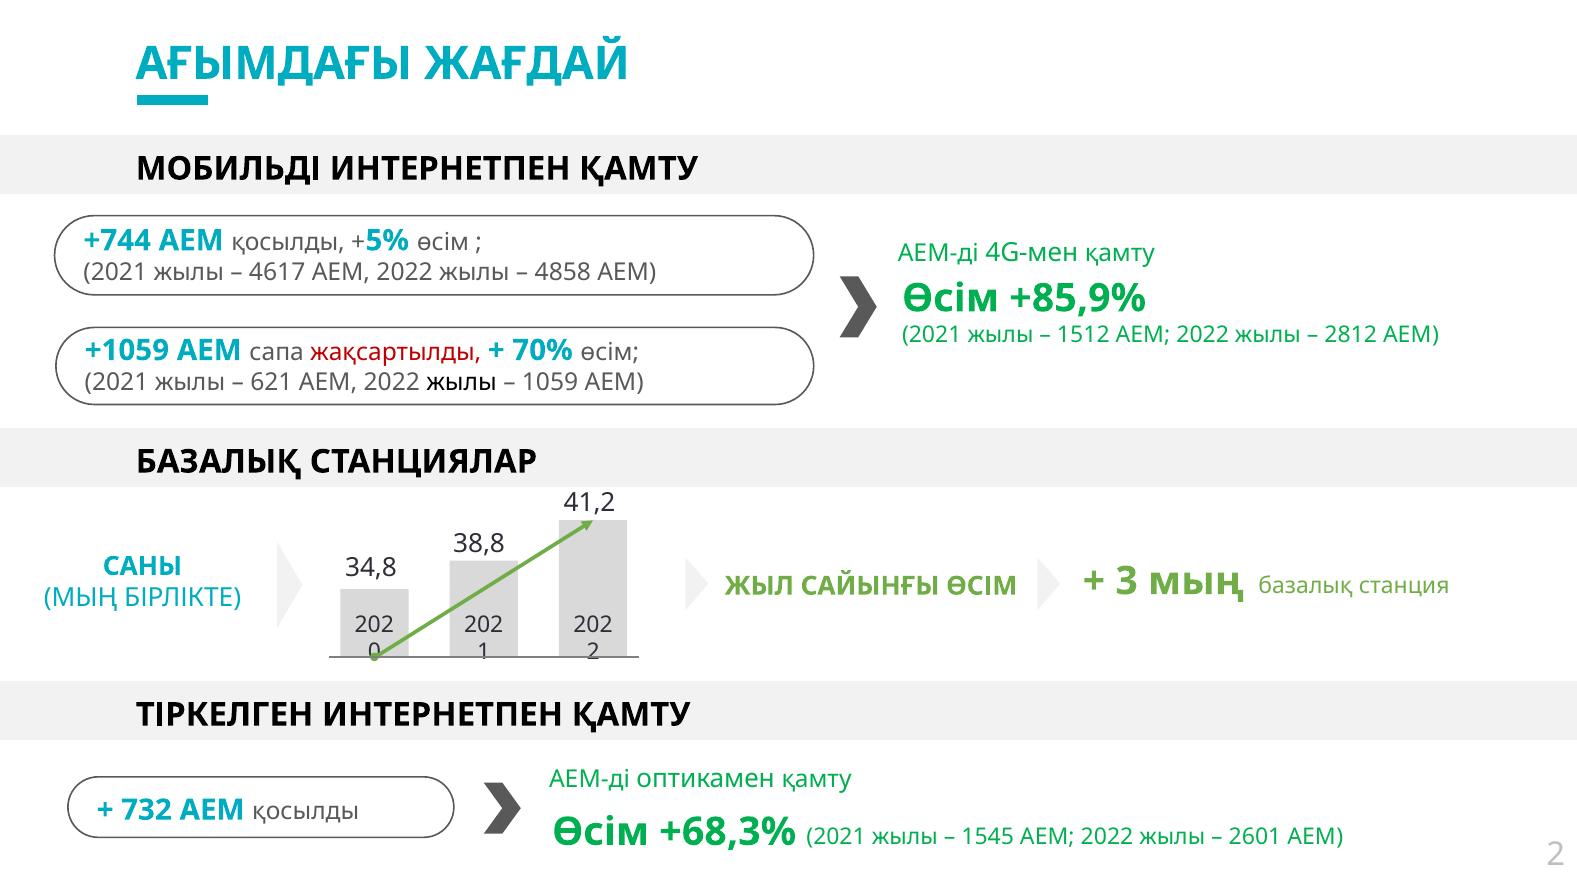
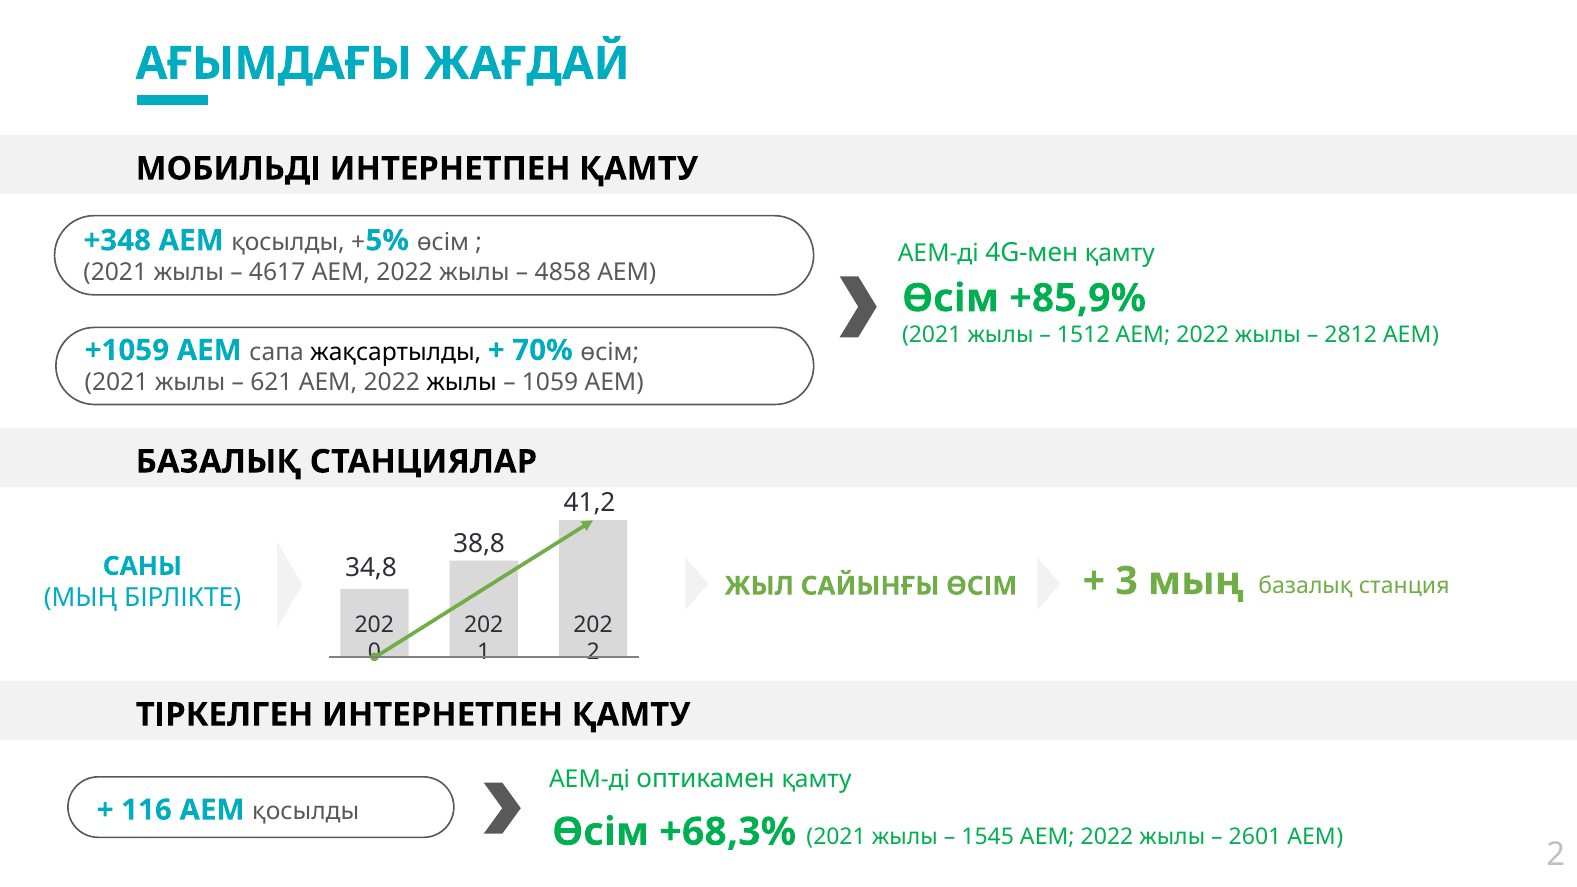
+744: +744 -> +348 (117, 241)
жақсартылды colour: red -> black (396, 352)
732: 732 -> 116 (146, 810)
